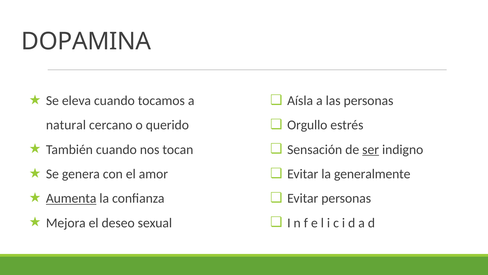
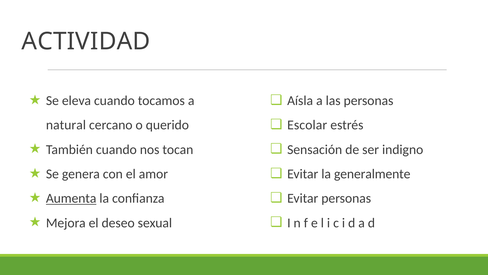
DOPAMINA: DOPAMINA -> ACTIVIDAD (86, 41)
Orgullo: Orgullo -> Escolar (307, 125)
ser underline: present -> none (371, 149)
